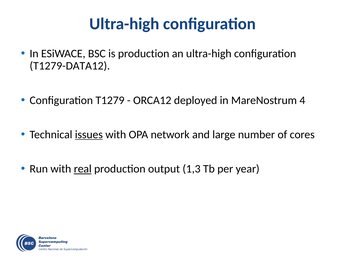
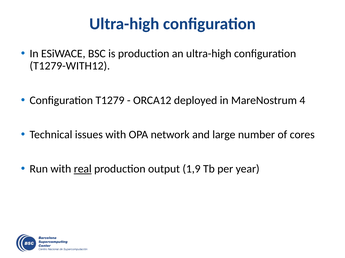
T1279-DATA12: T1279-DATA12 -> T1279-WITH12 (70, 66)
issues underline: present -> none (89, 135)
1,3: 1,3 -> 1,9 (192, 169)
